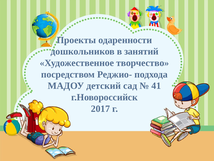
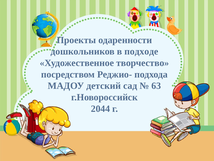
занятий: занятий -> подходе (141, 51)
41: 41 -> 63 (156, 86)
2017: 2017 -> 2044 (100, 108)
